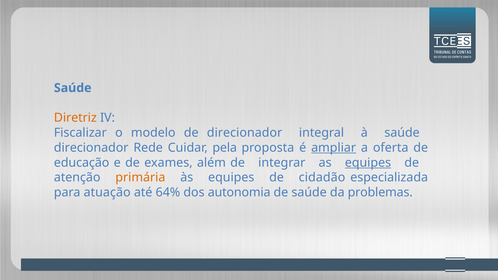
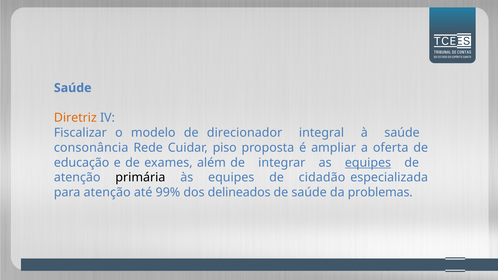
direcionador: direcionador -> consonância (91, 148)
pela: pela -> piso (225, 148)
ampliar underline: present -> none (334, 148)
primária colour: orange -> black (140, 178)
para atuação: atuação -> atenção (107, 193)
64%: 64% -> 99% (168, 193)
autonomia: autonomia -> delineados (239, 193)
